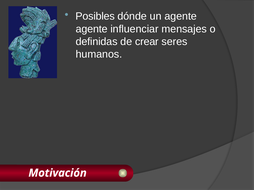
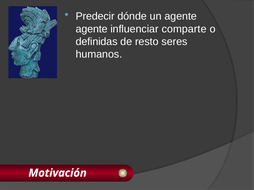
Posibles: Posibles -> Predecir (95, 16)
mensajes: mensajes -> comparte (184, 29)
crear: crear -> resto (147, 42)
